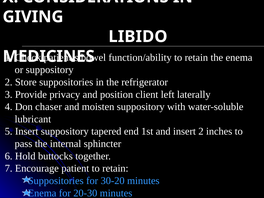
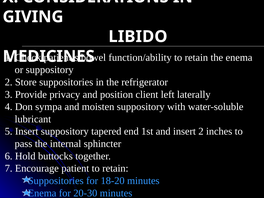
chaser: chaser -> sympa (49, 107)
30-20: 30-20 -> 18-20 (113, 181)
